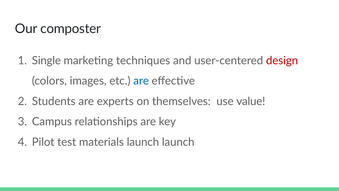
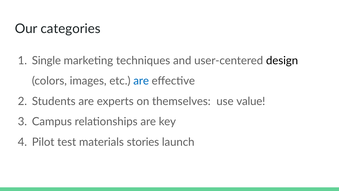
composter: composter -> categories (71, 29)
design colour: red -> black (282, 60)
materials launch: launch -> stories (143, 142)
